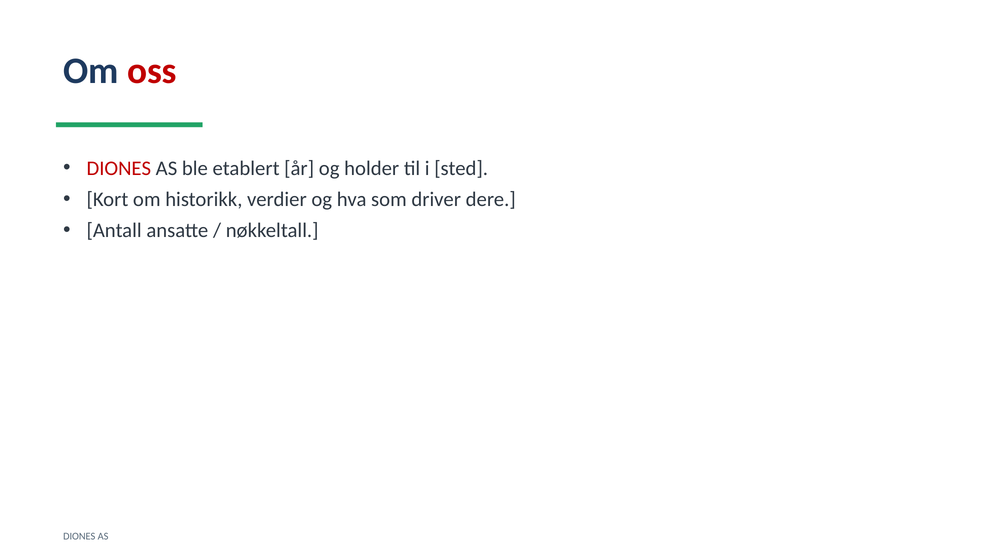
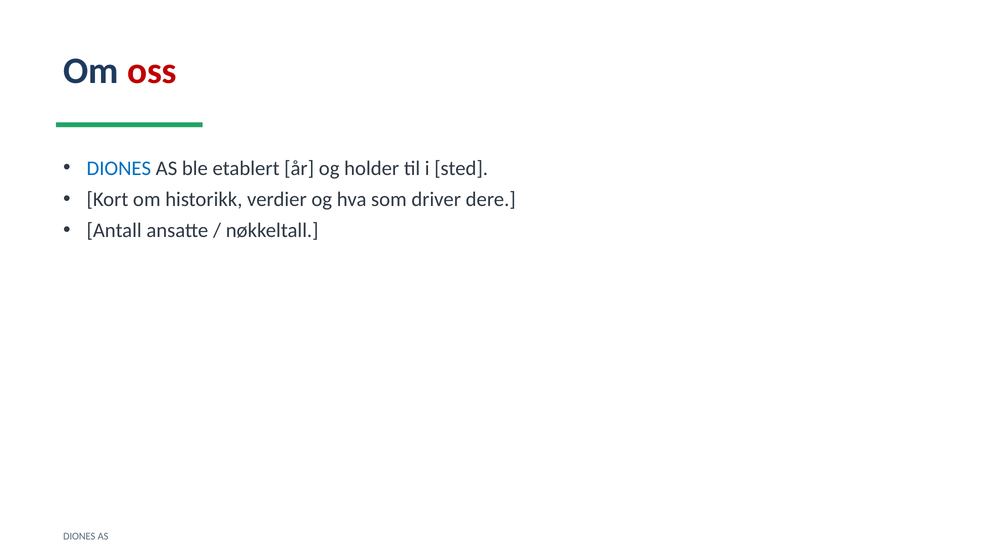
DIONES colour: red -> blue (119, 168)
